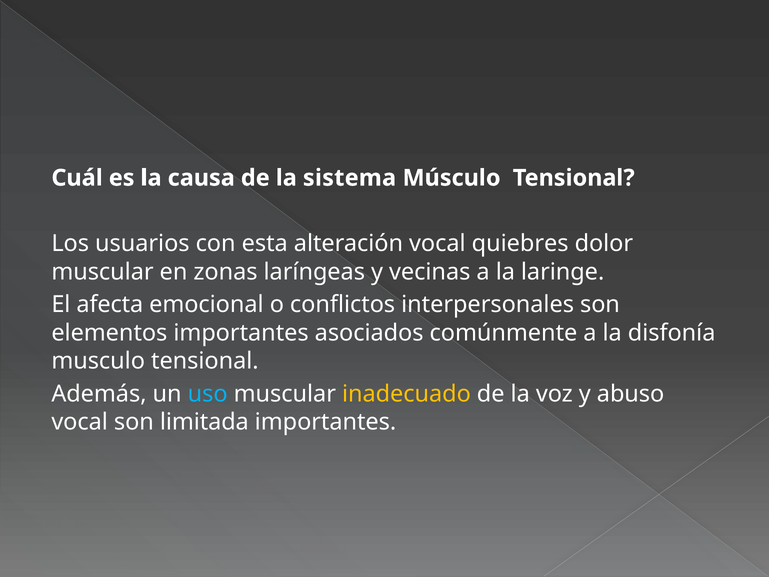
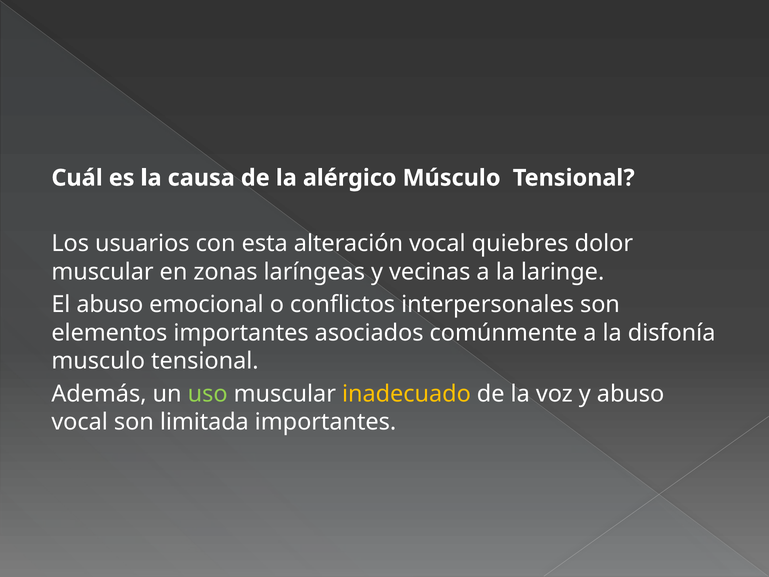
sistema: sistema -> alérgico (350, 178)
El afecta: afecta -> abuso (110, 305)
uso colour: light blue -> light green (208, 394)
